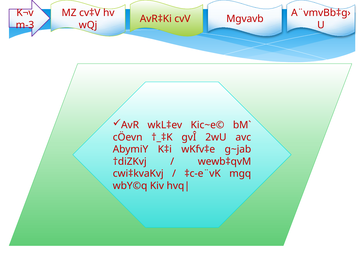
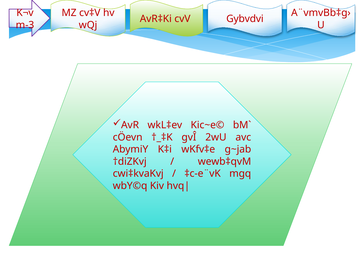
Mgvavb: Mgvavb -> Gybvdvi (245, 19)
